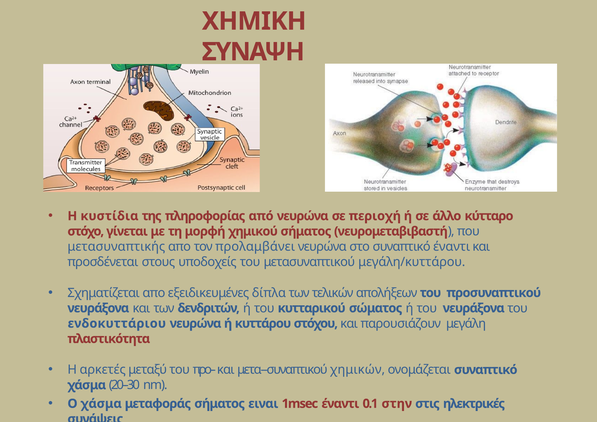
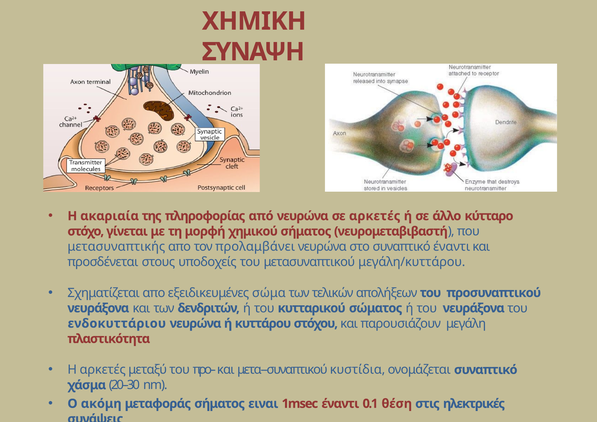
κυστίδια: κυστίδια -> ακαριαία (110, 216)
σε περιοχή: περιοχή -> αρκετές (375, 216)
δίπλα: δίπλα -> σώμα (269, 293)
χημικών: χημικών -> κυστίδια (358, 370)
Ο χάσμα: χάσμα -> ακόμη (101, 404)
στην: στην -> θέση (397, 404)
